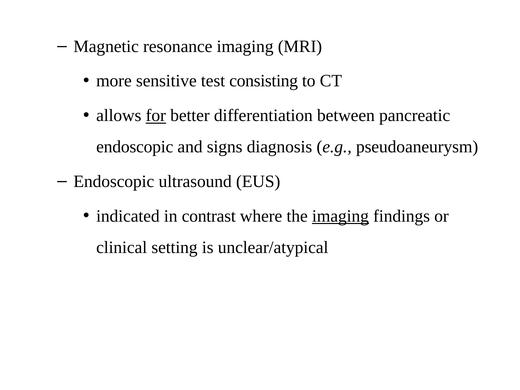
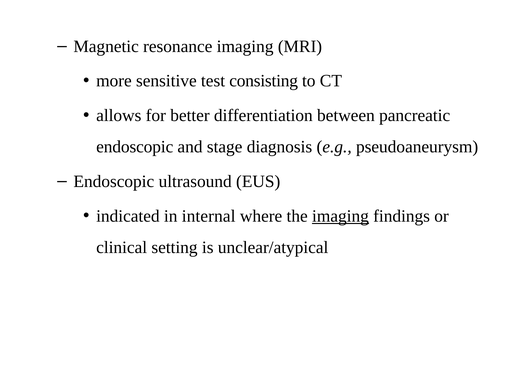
for underline: present -> none (156, 116)
signs: signs -> stage (225, 147)
contrast: contrast -> internal (209, 216)
